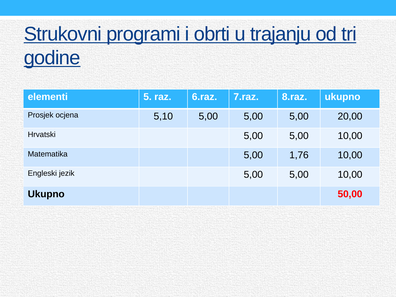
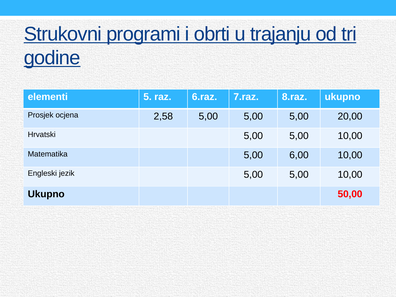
5,10: 5,10 -> 2,58 (163, 116)
1,76: 1,76 -> 6,00 (299, 155)
